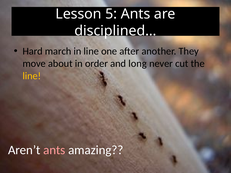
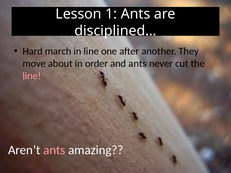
5: 5 -> 1 (111, 14)
and long: long -> ants (138, 64)
line colour: yellow -> pink (32, 76)
